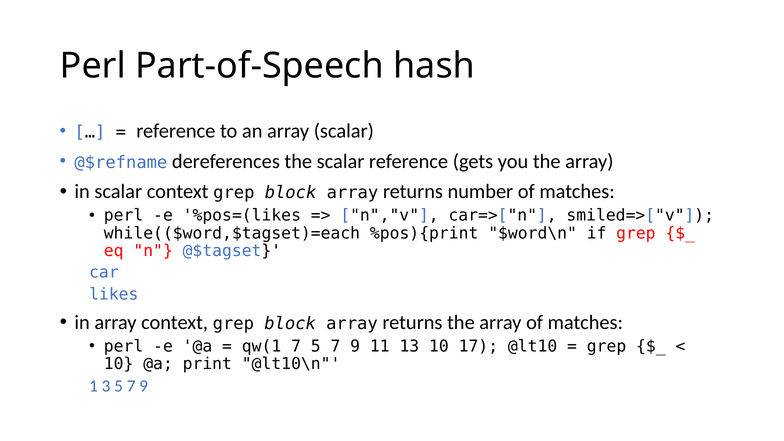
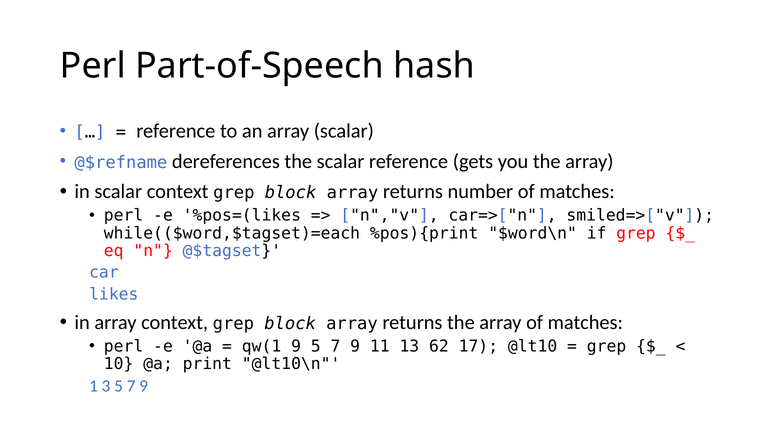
qw(1 7: 7 -> 9 (296, 346)
13 10: 10 -> 62 (439, 346)
